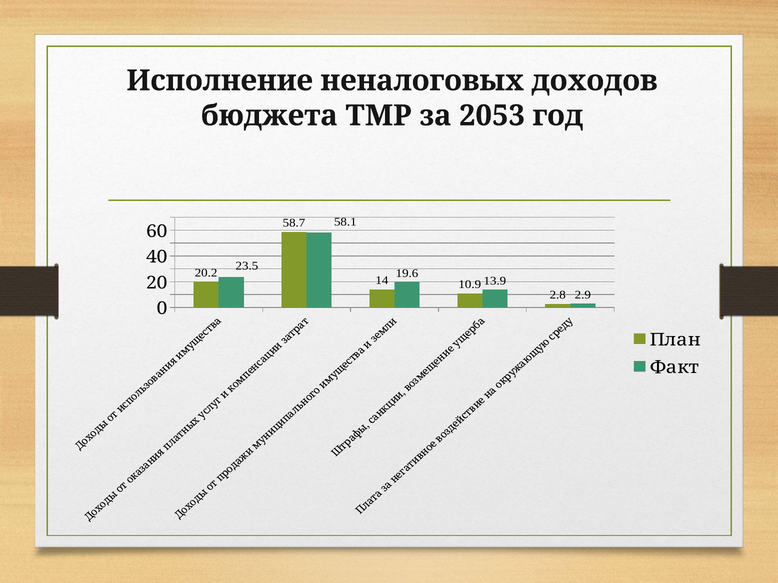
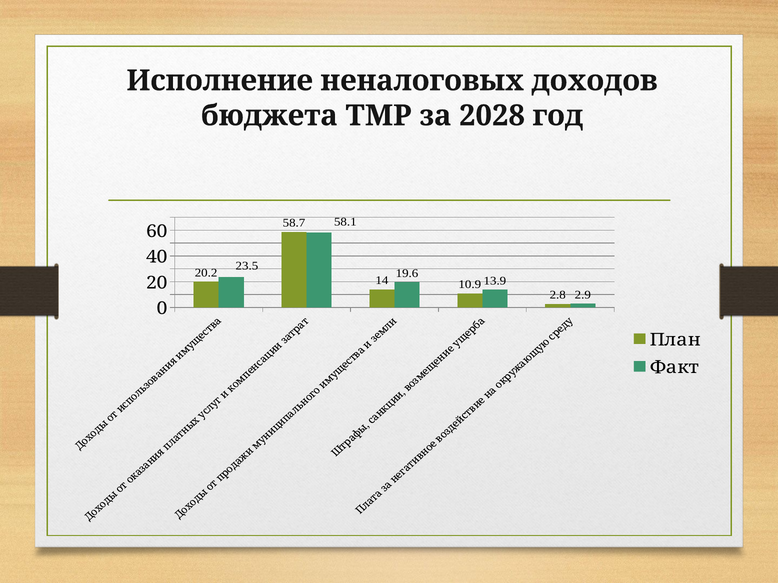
2053: 2053 -> 2028 (492, 116)
